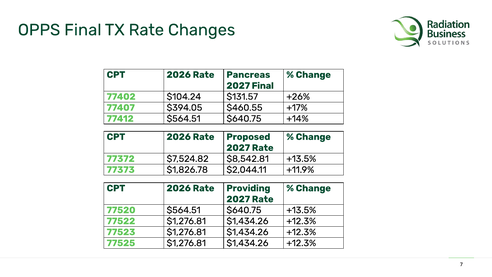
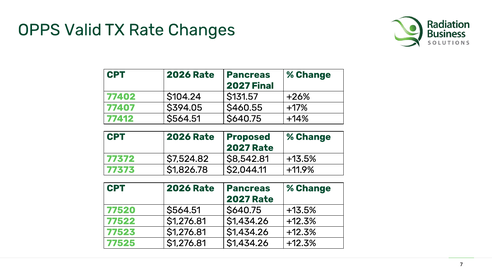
OPPS Final: Final -> Valid (83, 30)
Providing: Providing -> Pancreas (248, 188)
